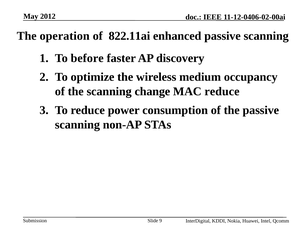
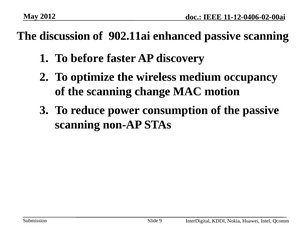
operation: operation -> discussion (65, 36)
822.11ai: 822.11ai -> 902.11ai (129, 36)
MAC reduce: reduce -> motion (222, 91)
